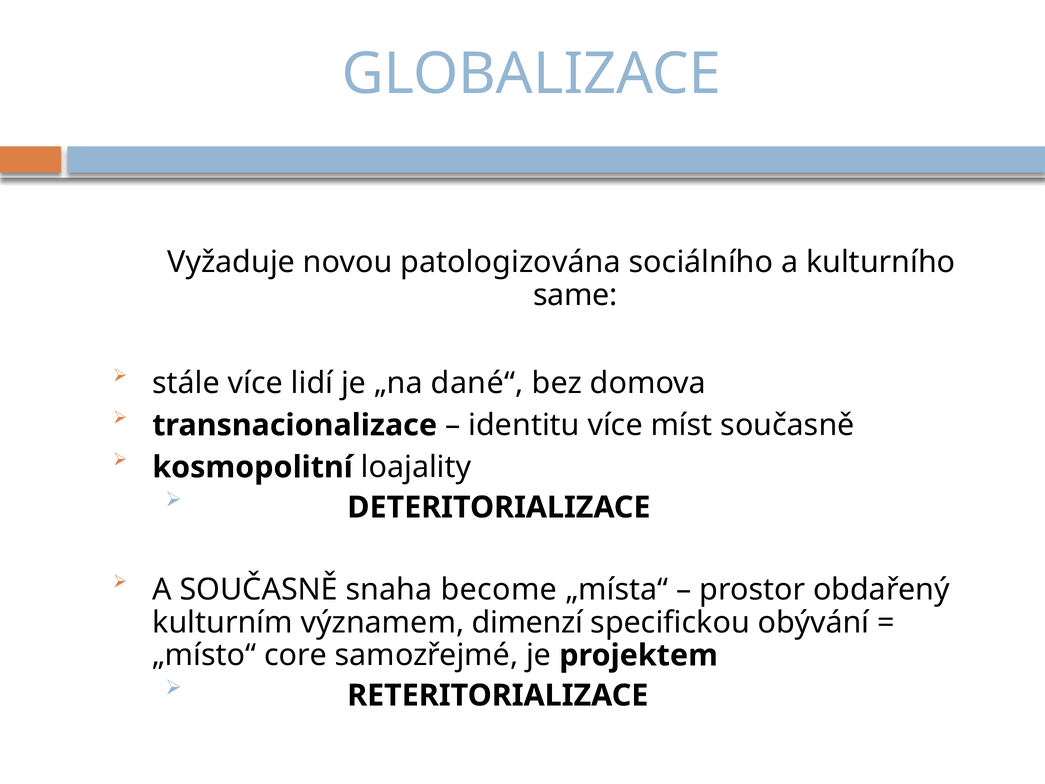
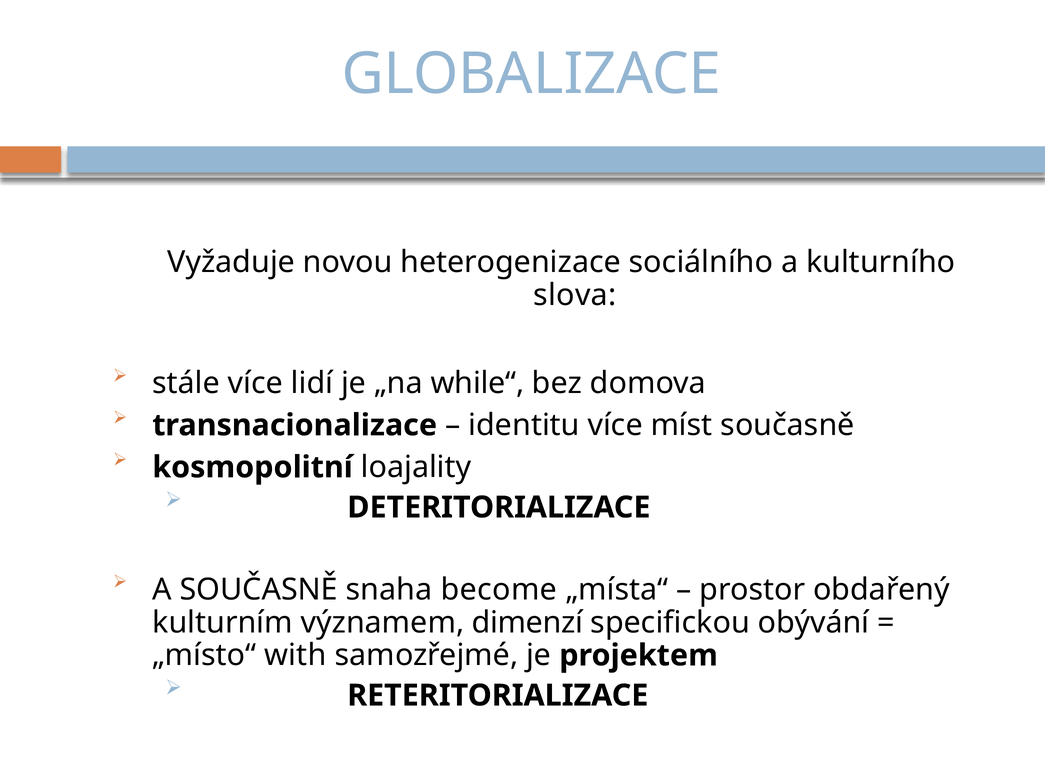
patologizována: patologizována -> heterogenizace (511, 262)
same: same -> slova (575, 295)
dané“: dané“ -> while“ (477, 383)
core: core -> with (295, 655)
